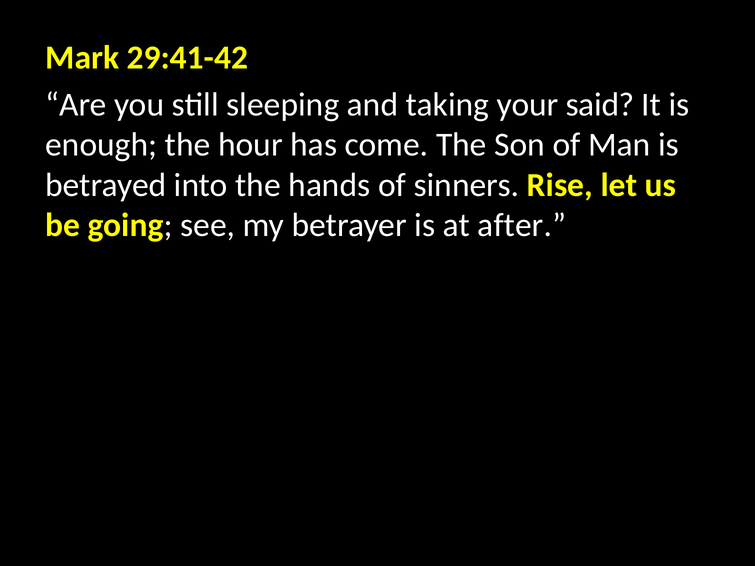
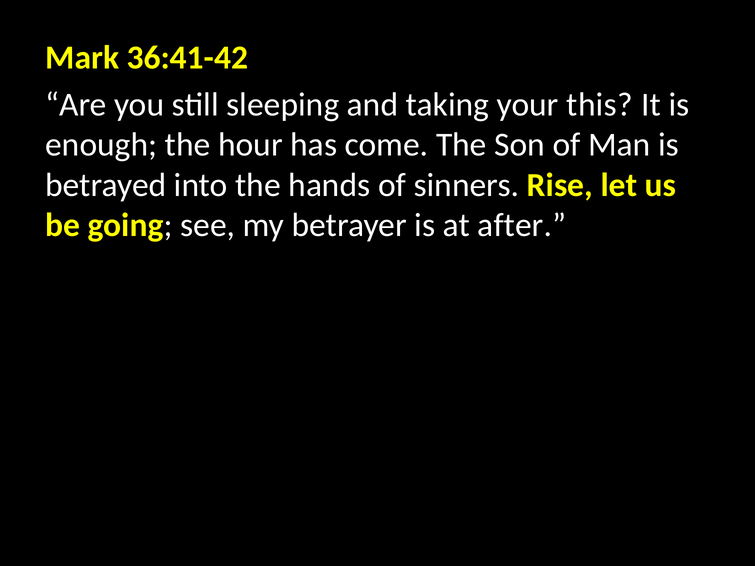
29:41-42: 29:41-42 -> 36:41-42 (187, 58)
said: said -> this (600, 105)
